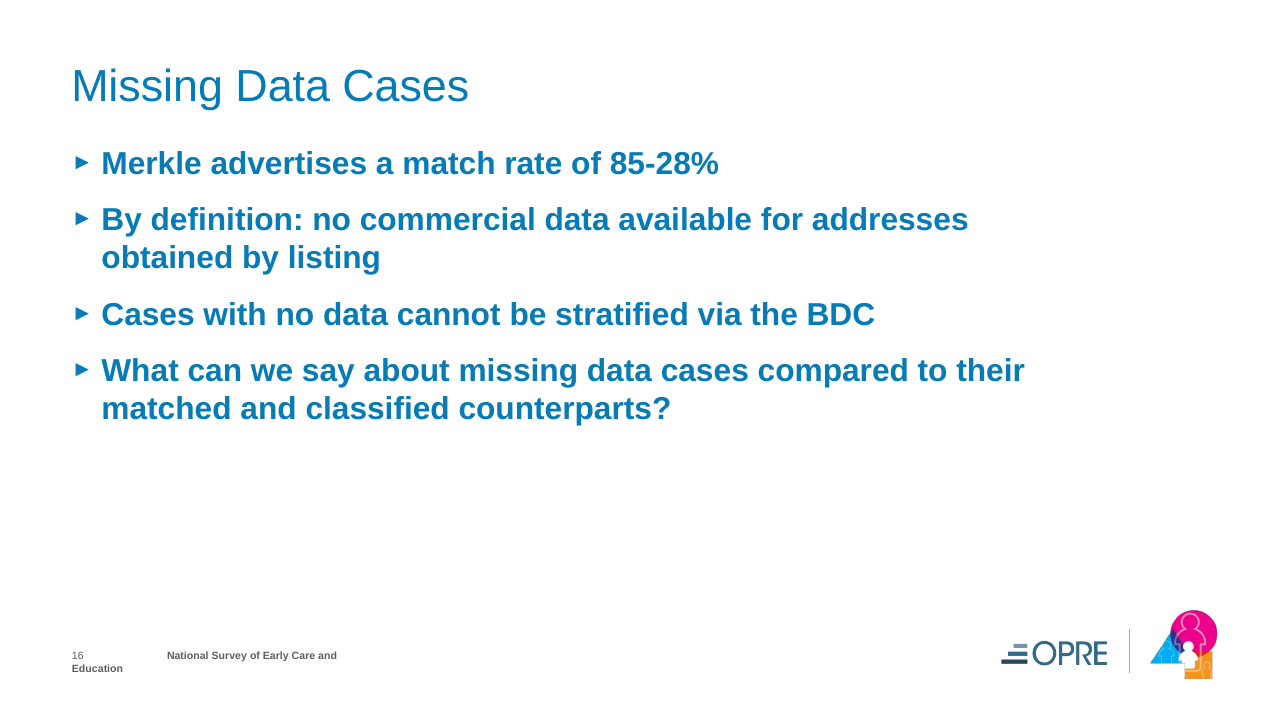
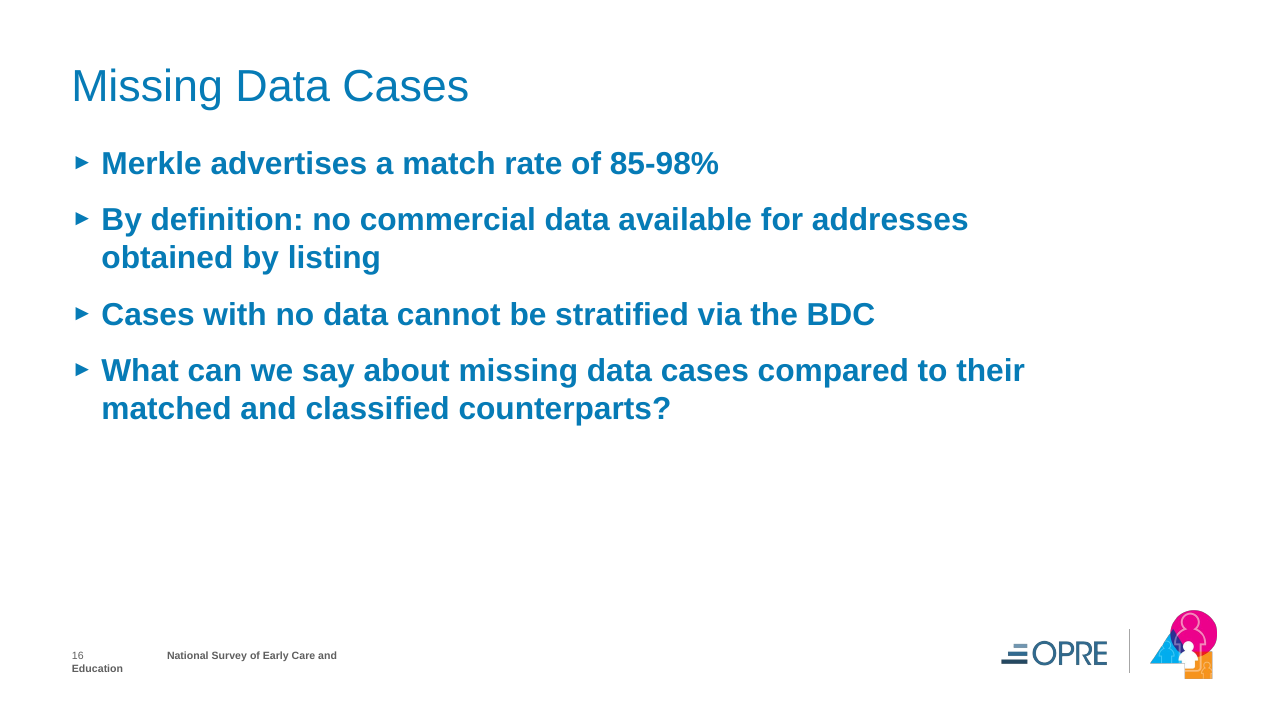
85-28%: 85-28% -> 85-98% (664, 164)
